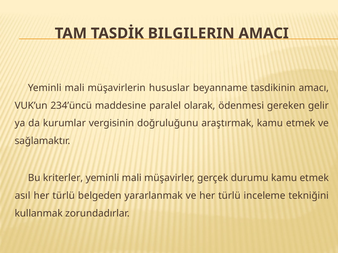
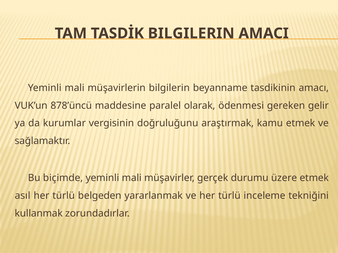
müşavirlerin hususlar: hususlar -> bilgilerin (169, 88)
234’üncü: 234’üncü -> 878’üncü (71, 106)
kriterler: kriterler -> biçimde (63, 178)
durumu kamu: kamu -> üzere (284, 178)
